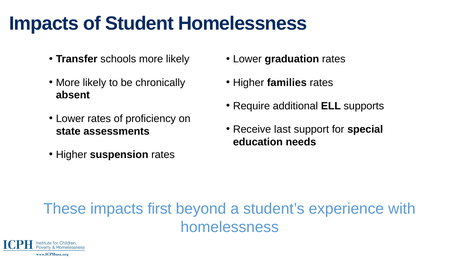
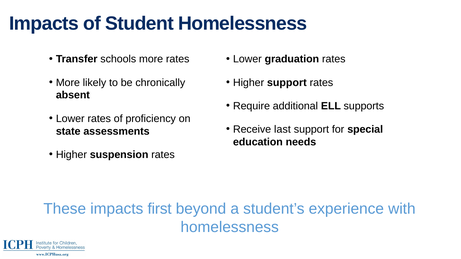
schools more likely: likely -> rates (178, 59)
Higher families: families -> support (287, 83)
